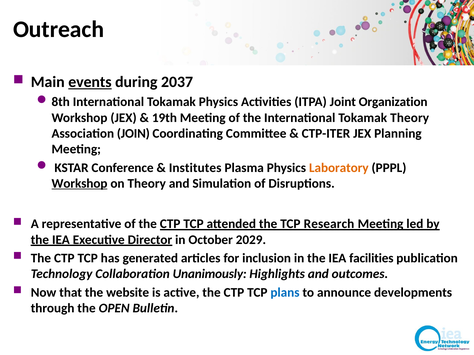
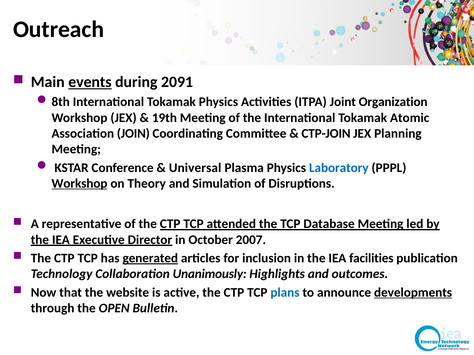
2037: 2037 -> 2091 (177, 82)
Tokamak Theory: Theory -> Atomic (410, 118)
CTP-ITER: CTP-ITER -> CTP-JOIN (326, 134)
Institutes: Institutes -> Universal (195, 168)
Laboratory colour: orange -> blue (339, 168)
Research: Research -> Database (329, 224)
2029: 2029 -> 2007 (251, 240)
generated underline: none -> present (150, 258)
developments underline: none -> present (413, 293)
